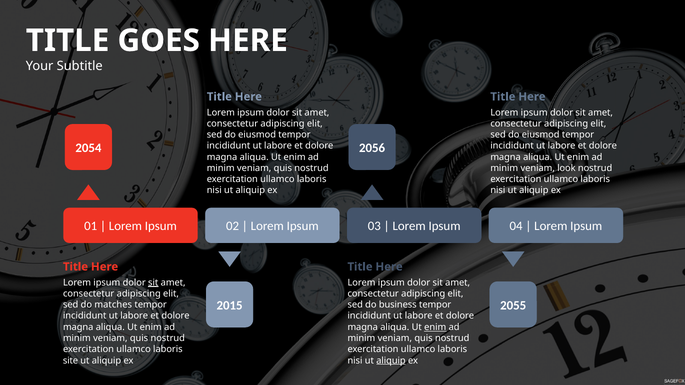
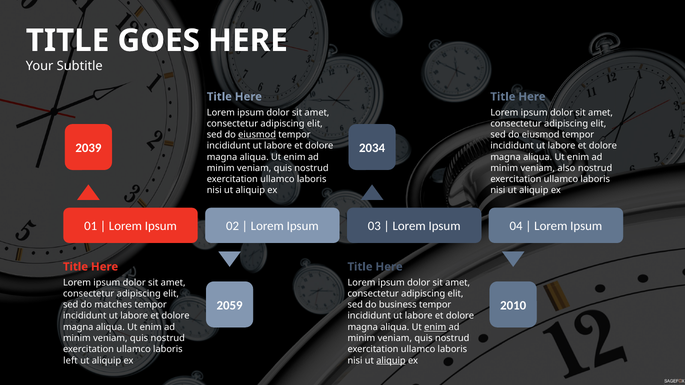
eiusmod underline: none -> present (257, 135)
2054: 2054 -> 2039 (88, 148)
2056: 2056 -> 2034 (372, 148)
look: look -> also (566, 168)
sit underline: present -> none (153, 283)
2015: 2015 -> 2059 (230, 306)
2055: 2055 -> 2010 (513, 306)
site: site -> left (70, 361)
